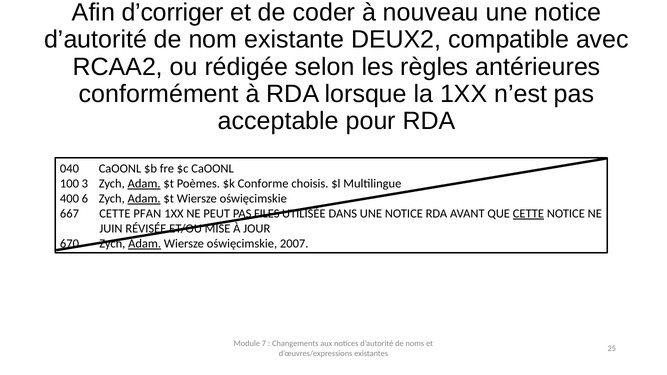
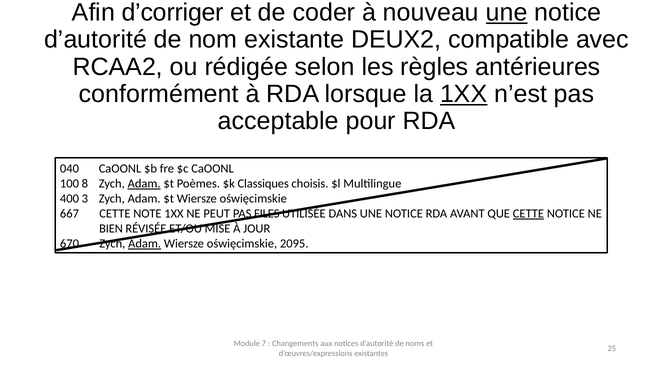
une underline: none -> present (507, 13)
1XX underline: none -> present (464, 94)
3: 3 -> 8 (85, 184)
Conforme: Conforme -> Classiques (263, 184)
6: 6 -> 3 (85, 199)
Adam underline: present -> none (144, 199)
PFAN: PFAN -> NOTE (147, 214)
JUIN: JUIN -> BIEN (111, 229)
2007: 2007 -> 2095 (294, 244)
